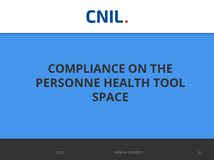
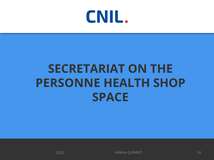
COMPLIANCE: COMPLIANCE -> SECRETARIAT (86, 69)
TOOL: TOOL -> SHOP (169, 83)
